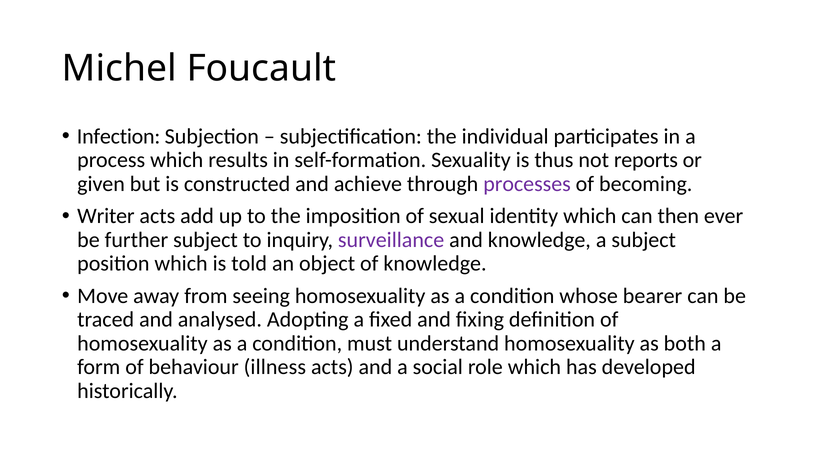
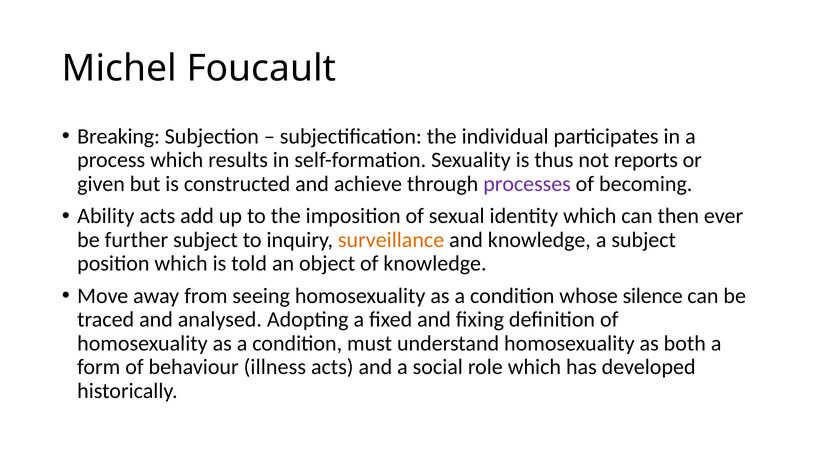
Infection: Infection -> Breaking (119, 137)
Writer: Writer -> Ability (106, 216)
surveillance colour: purple -> orange (391, 240)
bearer: bearer -> silence (653, 296)
